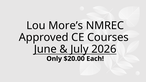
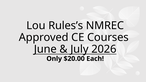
More’s: More’s -> Rules’s (66, 26)
